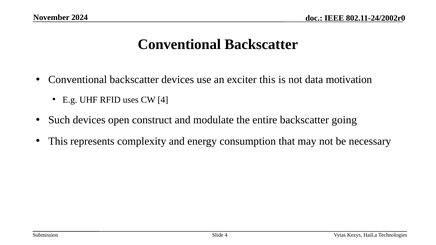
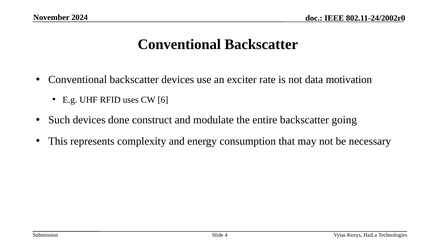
exciter this: this -> rate (267, 80)
CW 4: 4 -> 6 (163, 100)
open: open -> done (119, 120)
